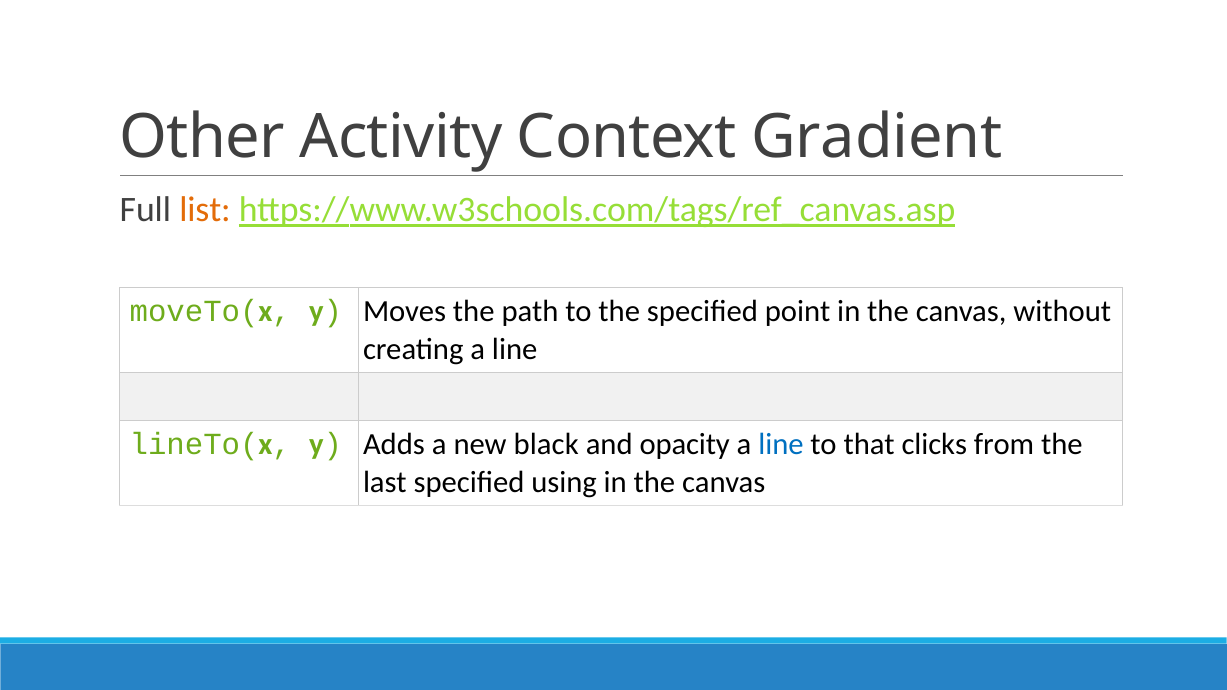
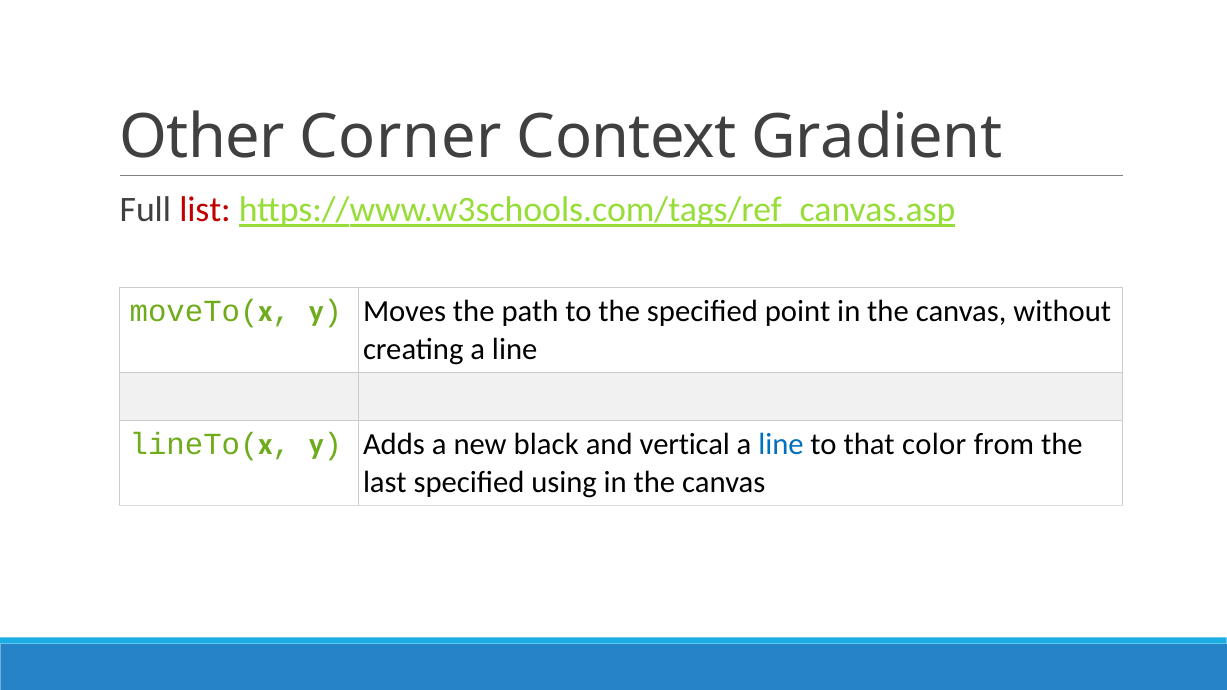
Activity: Activity -> Corner (400, 137)
list colour: orange -> red (205, 210)
opacity: opacity -> vertical (685, 445)
clicks: clicks -> color (934, 445)
